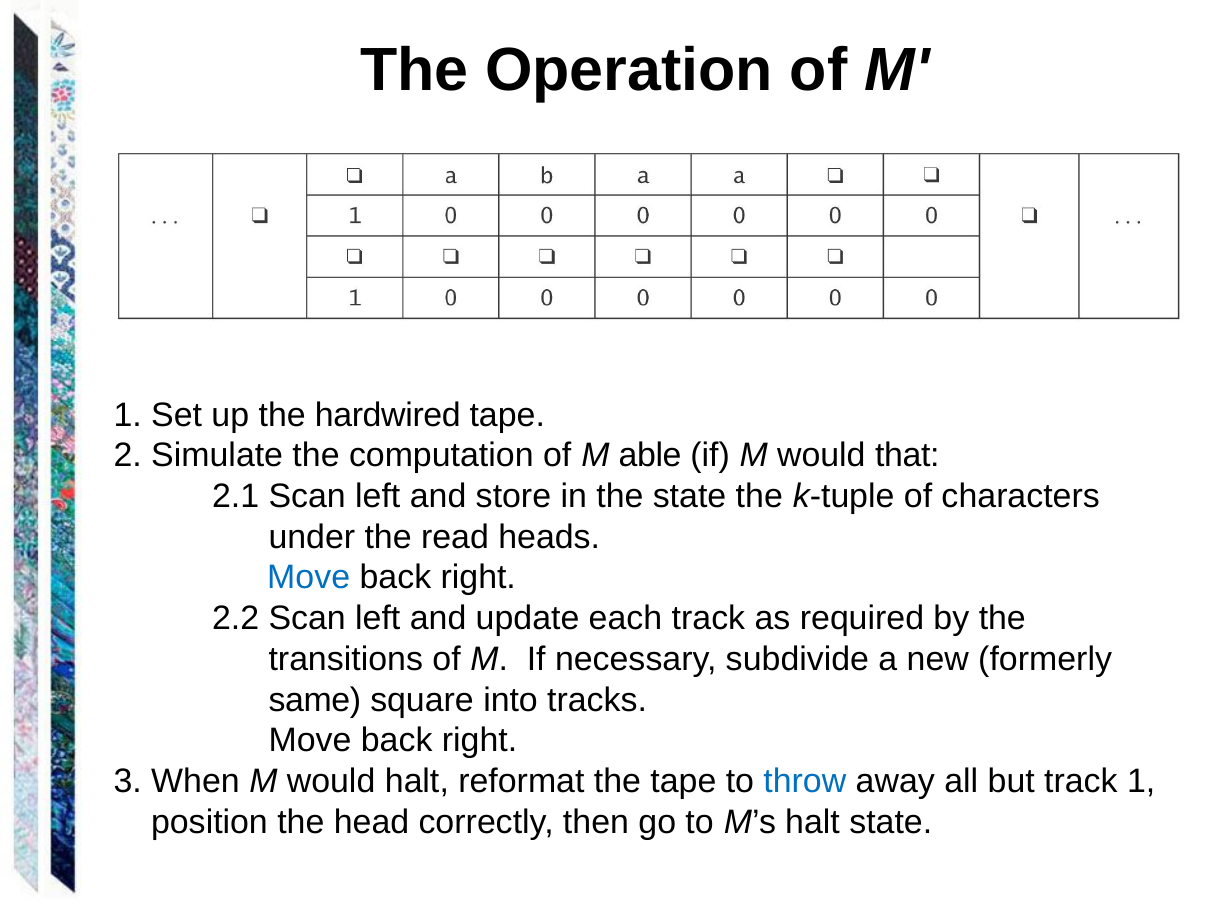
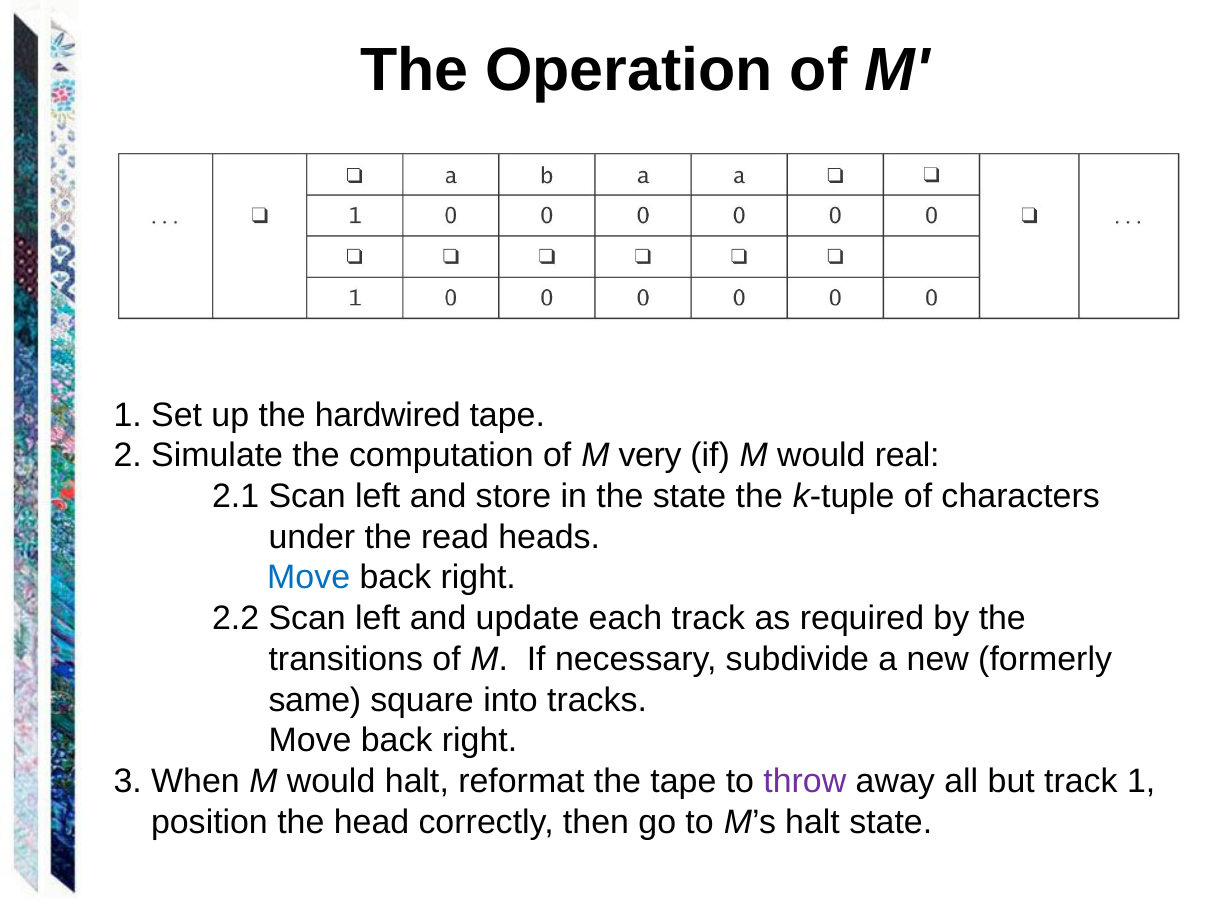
able: able -> very (650, 455)
that: that -> real (907, 455)
throw colour: blue -> purple (805, 781)
